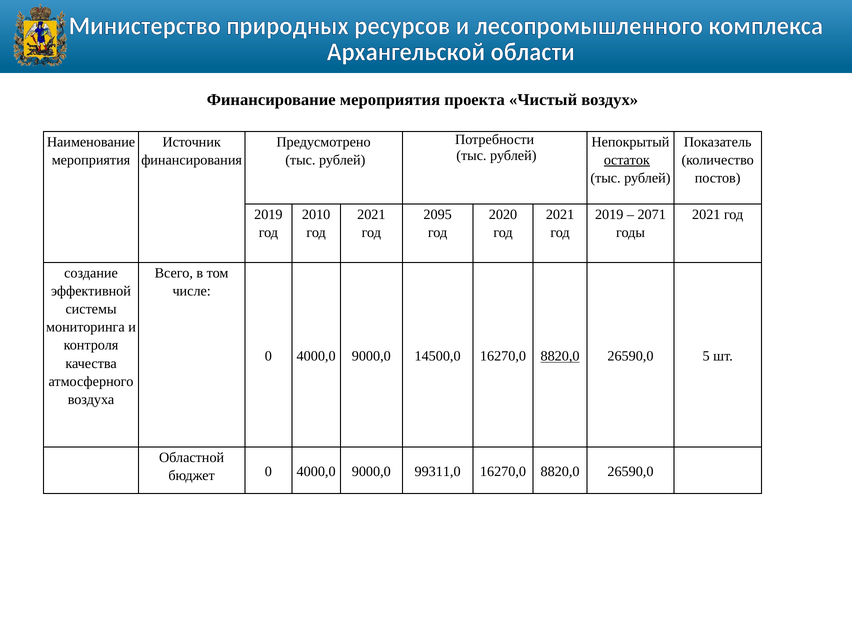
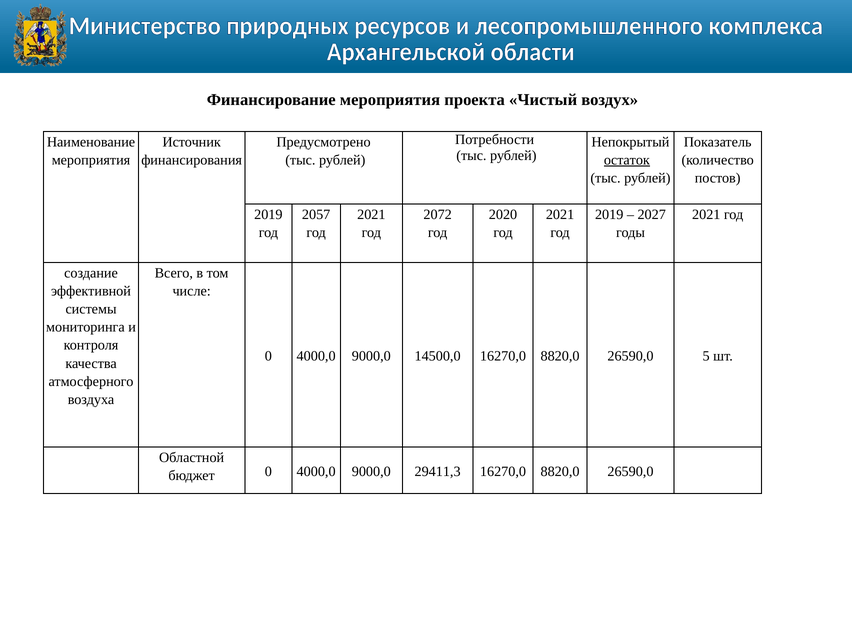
2010: 2010 -> 2057 (316, 214)
2095: 2095 -> 2072 (438, 214)
2071: 2071 -> 2027 (652, 214)
8820,0 underline: present -> none (560, 356)
99311,0: 99311,0 -> 29411,3 (438, 472)
